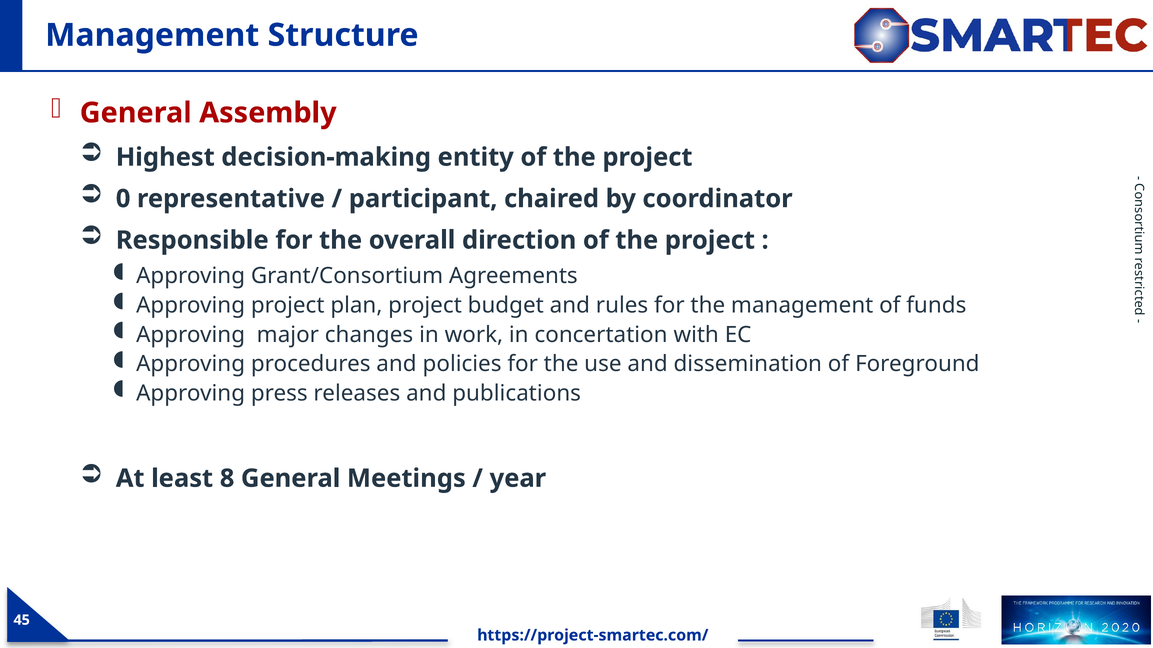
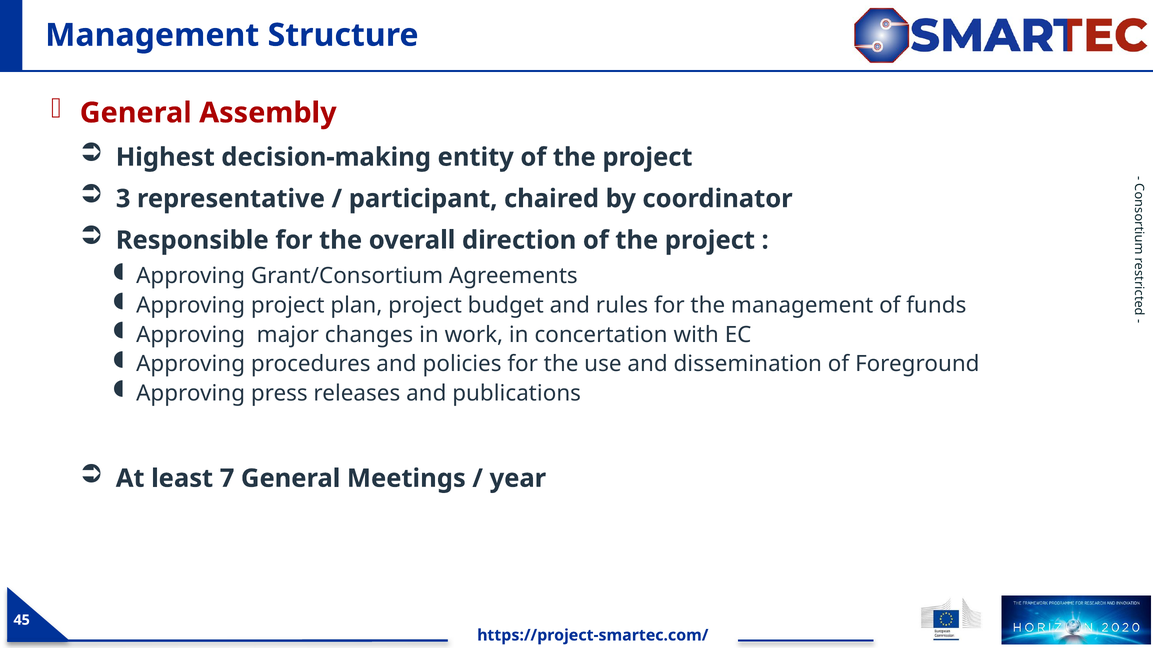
0: 0 -> 3 (123, 199)
8: 8 -> 7 (227, 479)
